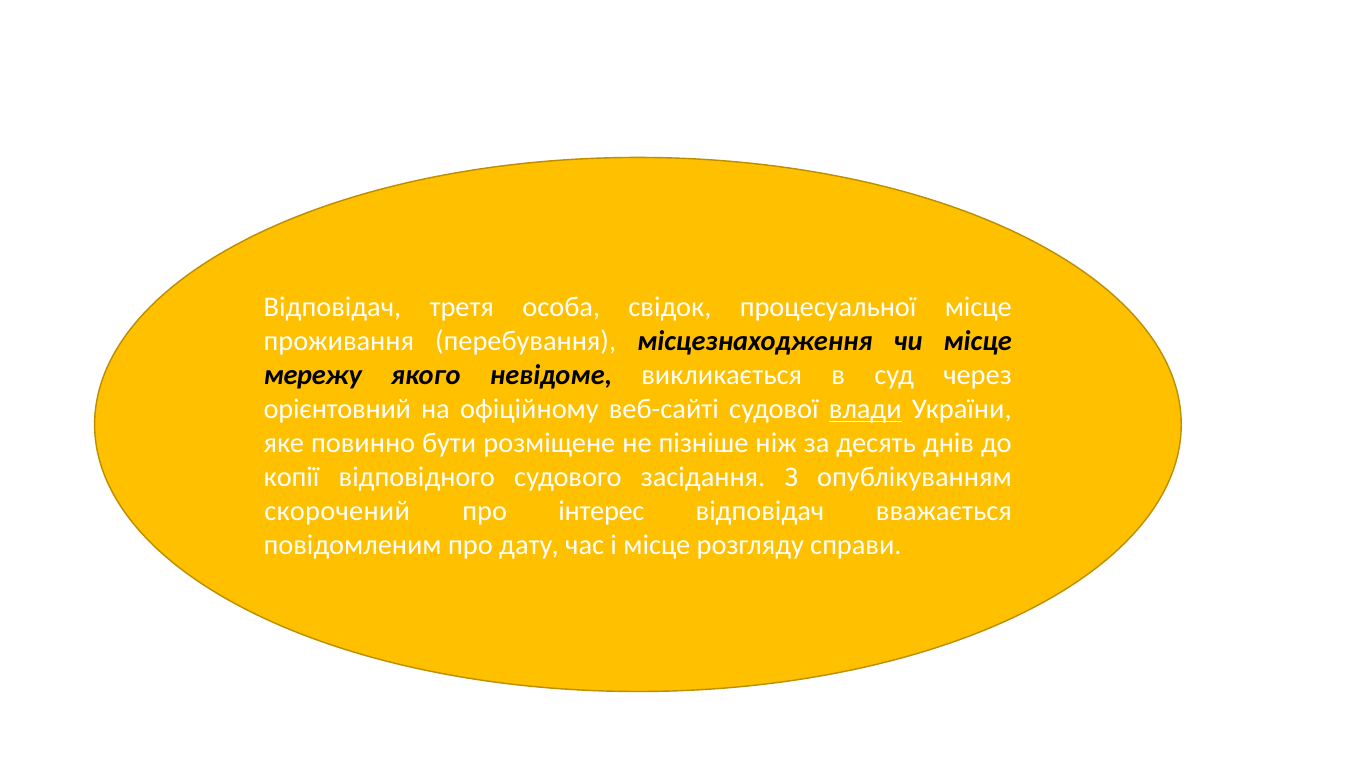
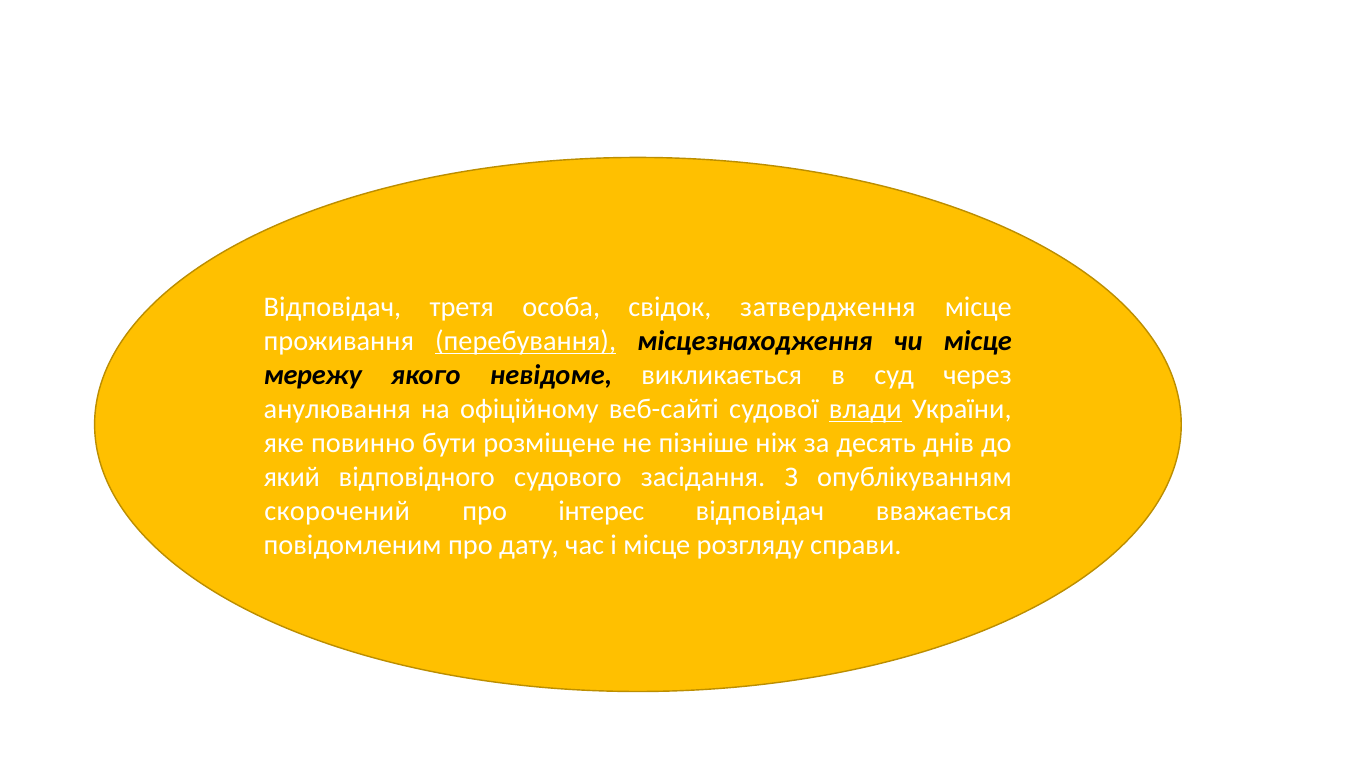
процесуальної: процесуальної -> затвердження (828, 307)
перебування underline: none -> present (526, 341)
орієнтовний: орієнтовний -> анулювання (337, 409)
копії: копії -> який (292, 477)
